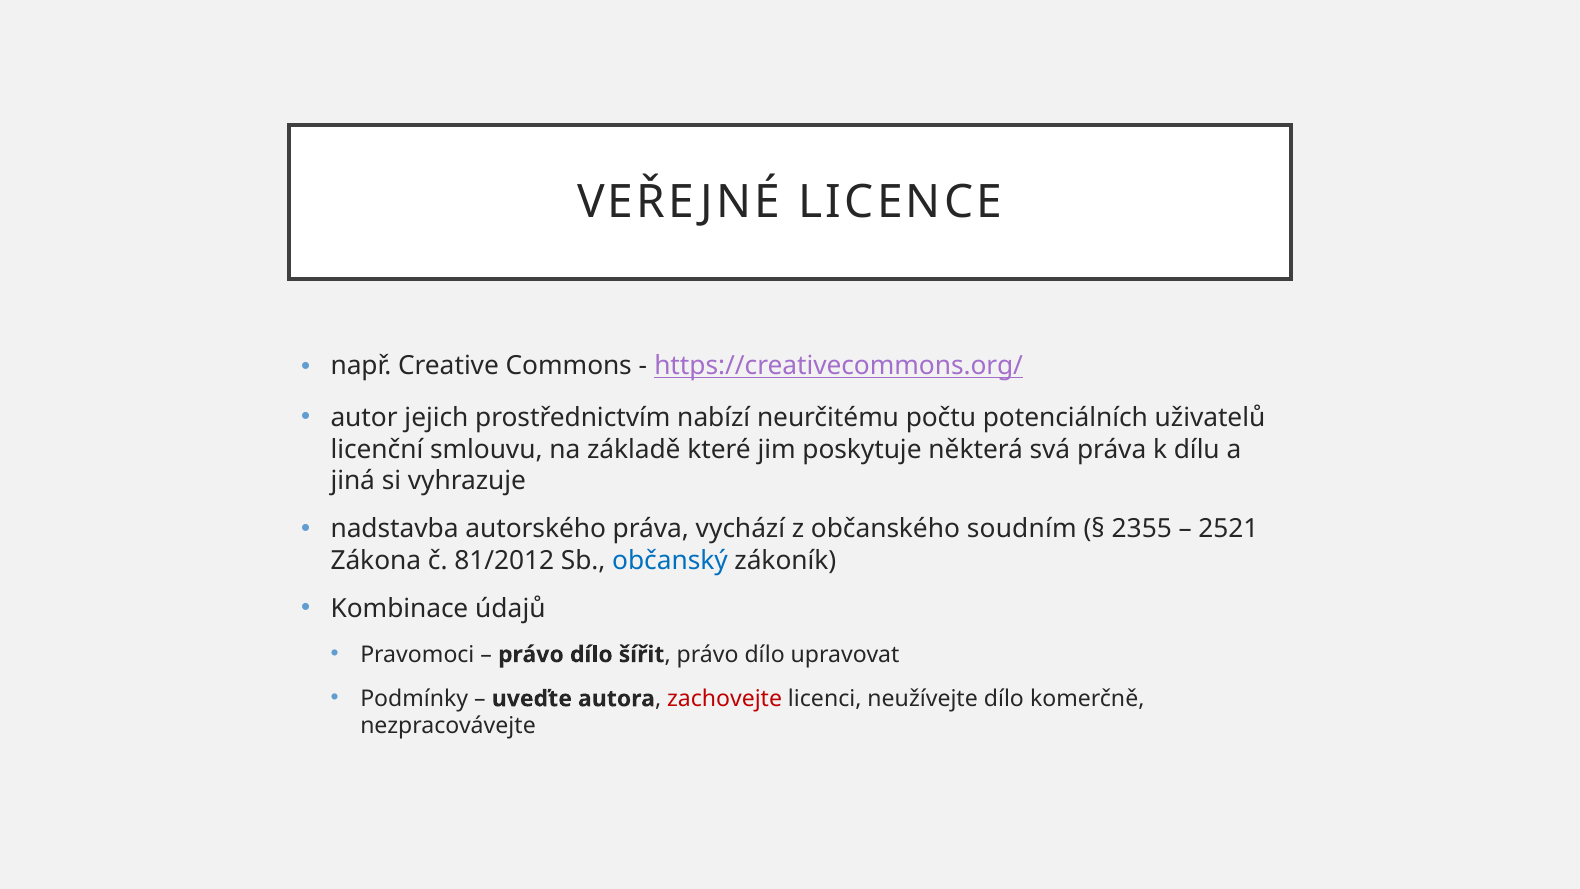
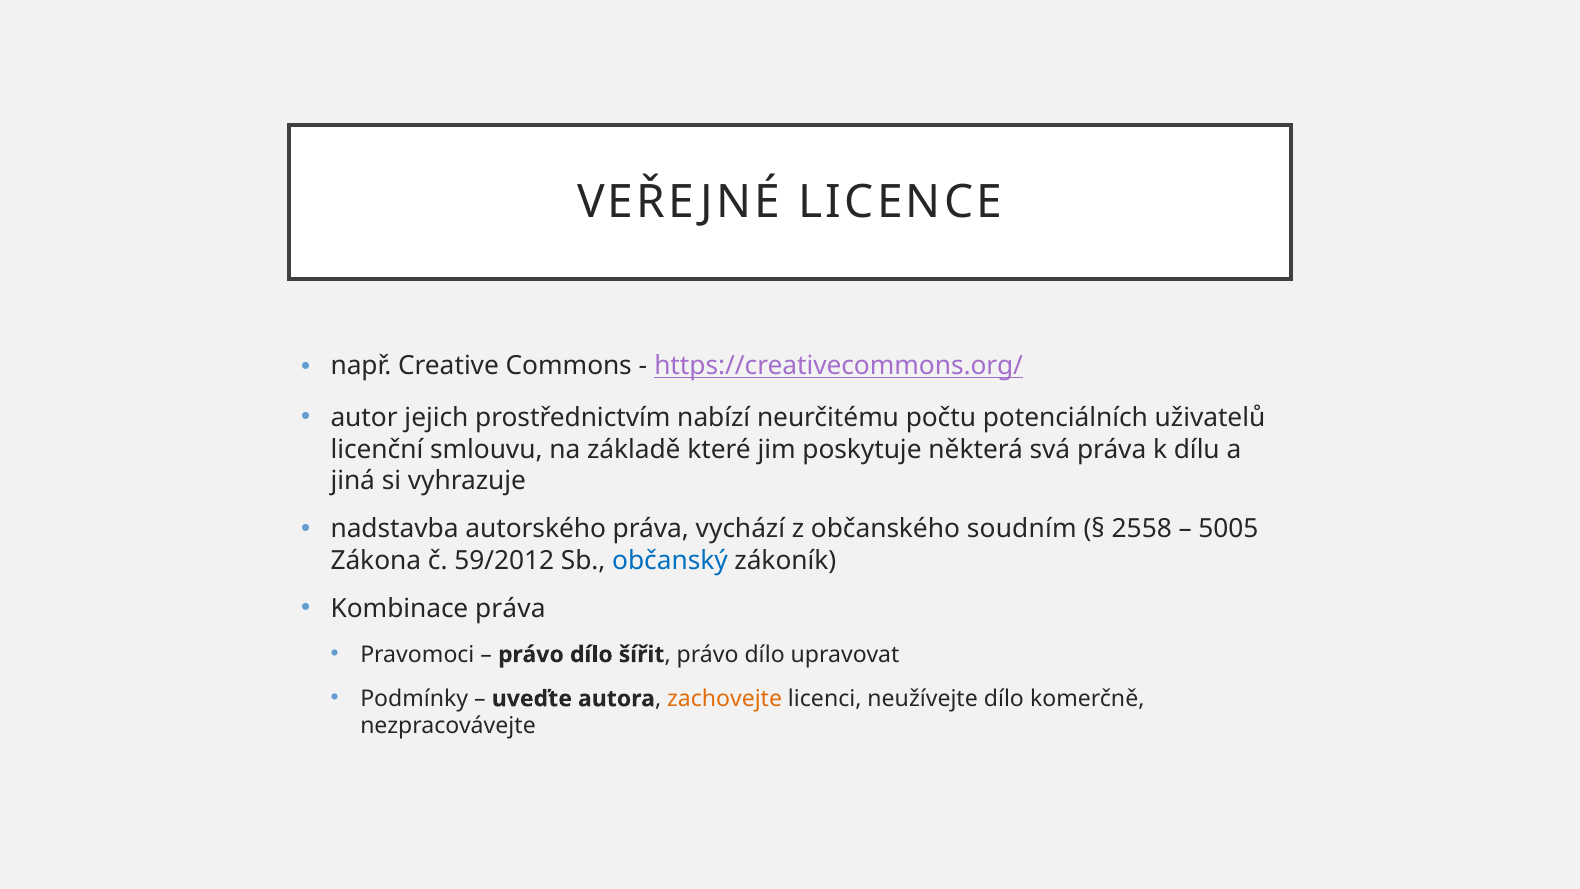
2355: 2355 -> 2558 (1142, 529)
2521: 2521 -> 5005 (1228, 529)
81/2012: 81/2012 -> 59/2012 (504, 560)
Kombinace údajů: údajů -> práva (510, 608)
zachovejte colour: red -> orange (725, 698)
